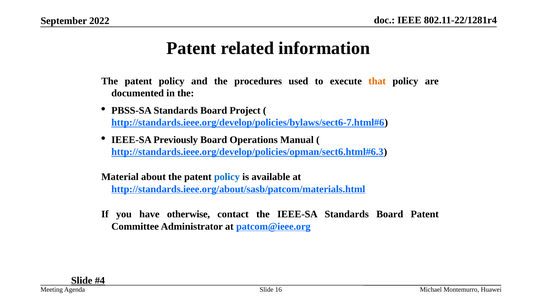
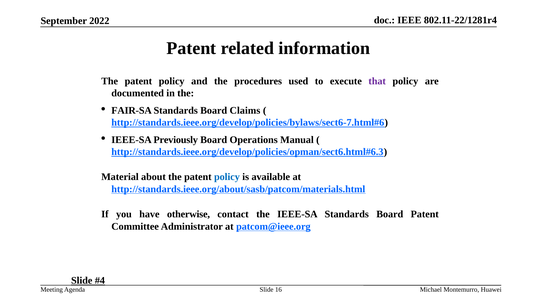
that colour: orange -> purple (377, 81)
PBSS-SA: PBSS-SA -> FAIR-SA (132, 110)
Project: Project -> Claims (245, 110)
